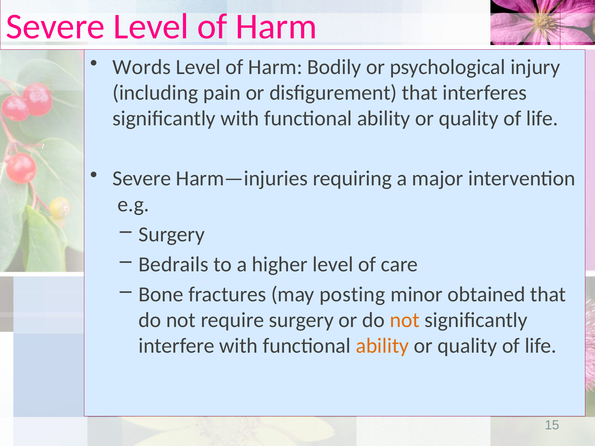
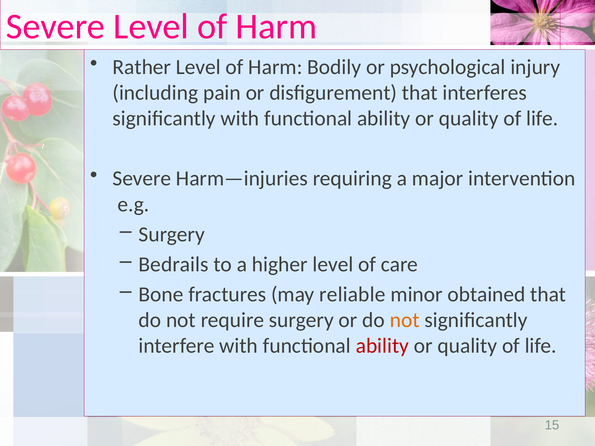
Words: Words -> Rather (142, 67)
posting: posting -> reliable (352, 295)
ability colour: orange -> red (382, 346)
